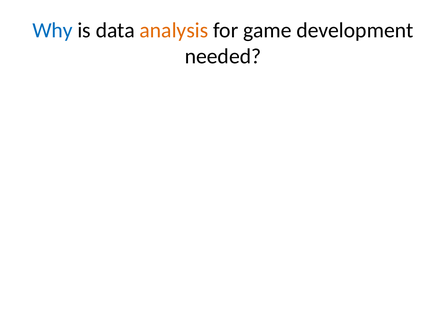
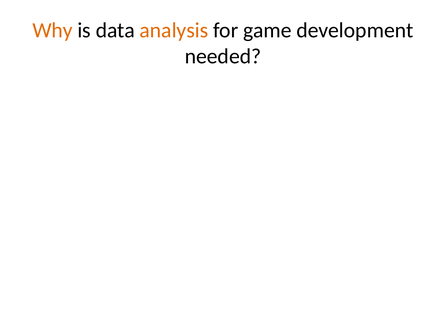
Why colour: blue -> orange (52, 30)
